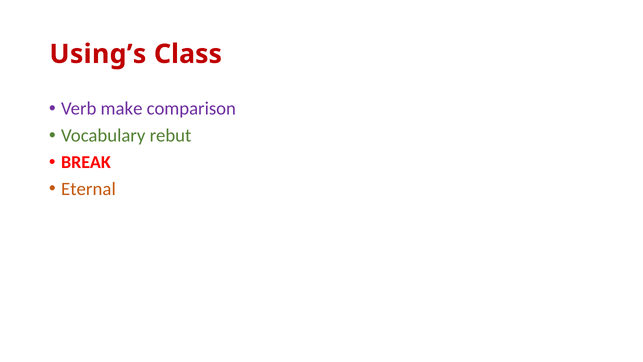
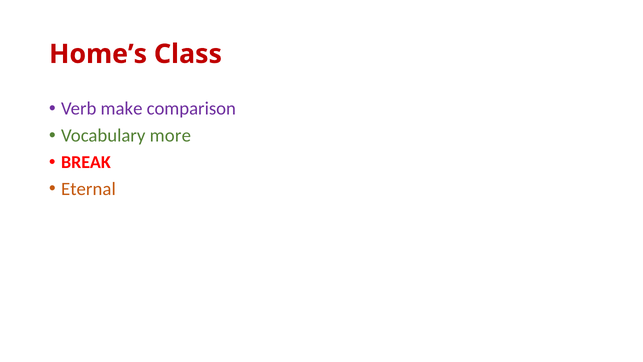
Using’s: Using’s -> Home’s (98, 54)
rebut: rebut -> more (170, 136)
